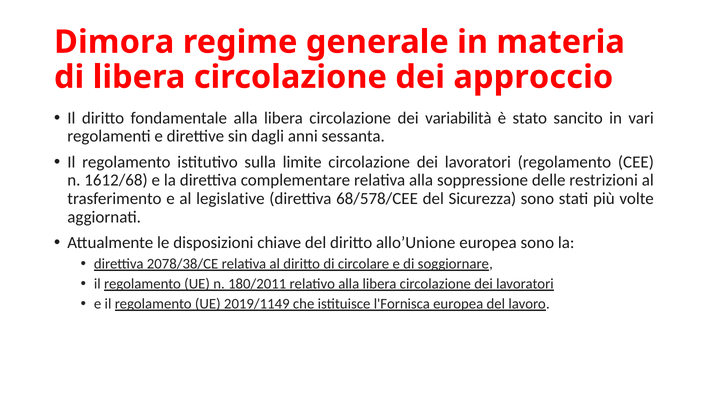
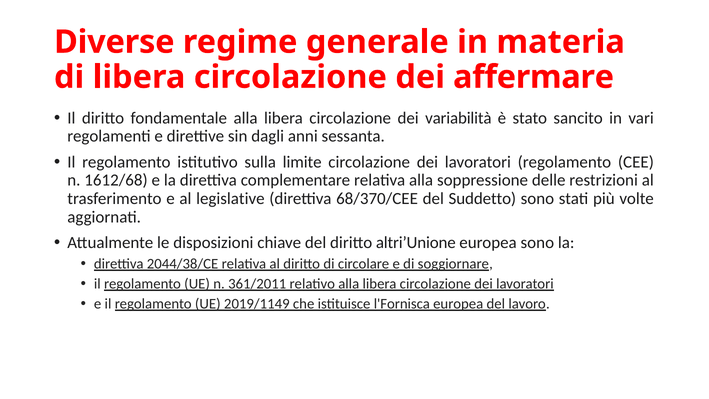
Dimora: Dimora -> Diverse (114, 42)
approccio: approccio -> affermare (534, 77)
68/578/CEE: 68/578/CEE -> 68/370/CEE (377, 199)
Sicurezza: Sicurezza -> Suddetto (482, 199)
allo’Unione: allo’Unione -> altri’Unione (416, 243)
2078/38/CE: 2078/38/CE -> 2044/38/CE (183, 264)
180/2011: 180/2011 -> 361/2011 (257, 284)
